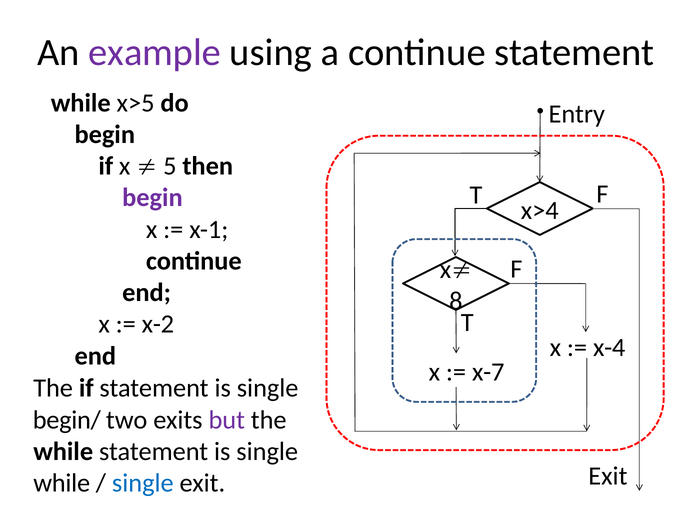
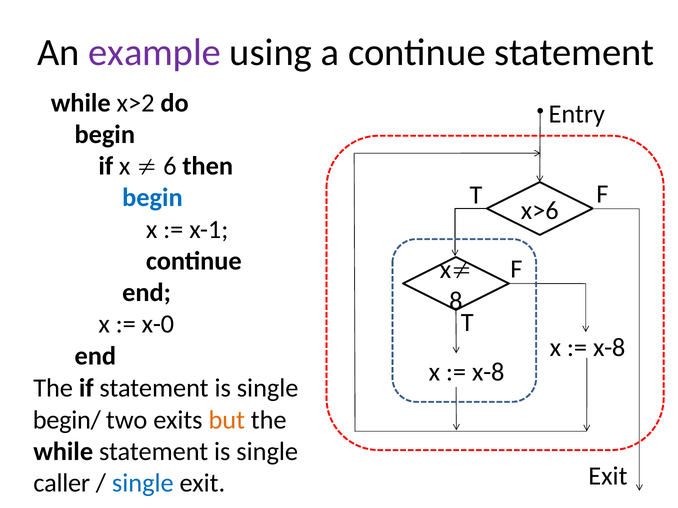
x>5: x>5 -> x>2 (136, 103)
5: 5 -> 6 (170, 166)
begin colour: purple -> blue (152, 198)
x>4: x>4 -> x>6 (540, 211)
x-2: x-2 -> x-0 (158, 325)
x-4: x-4 -> x-8 (609, 348)
x-7: x-7 -> x-8 (488, 372)
but colour: purple -> orange (227, 420)
while: while -> caller (62, 484)
